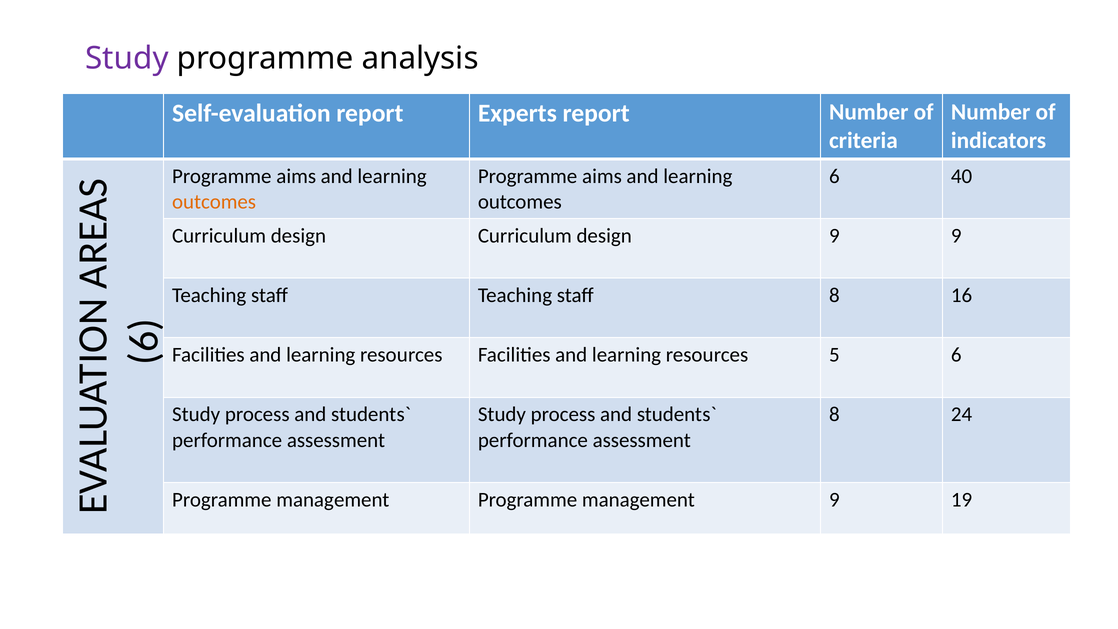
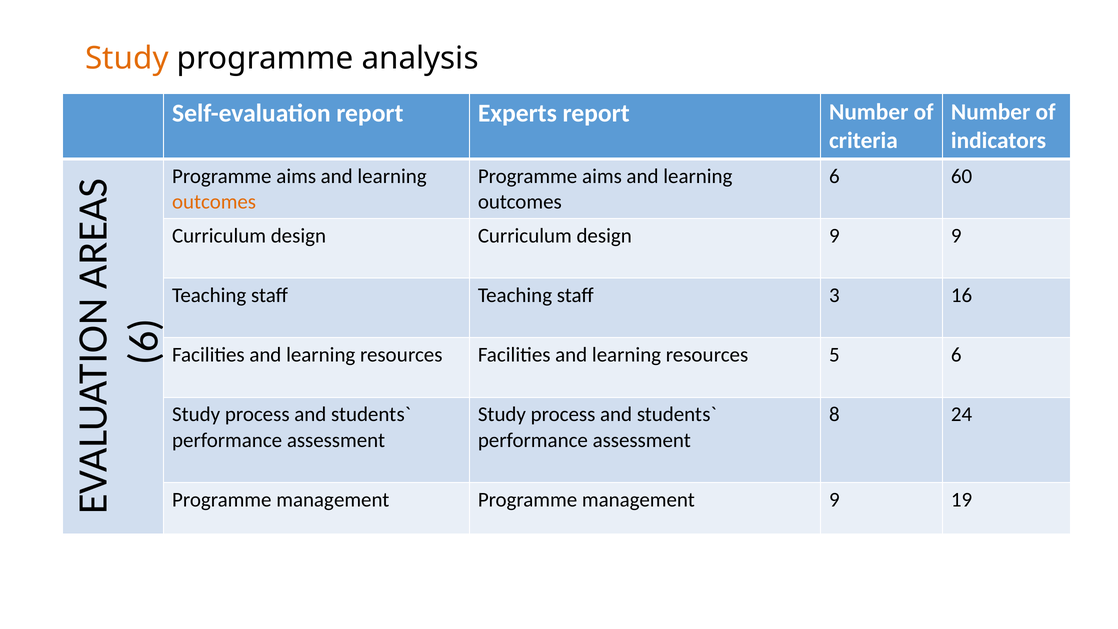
Study colour: purple -> orange (127, 58)
40: 40 -> 60 (962, 176)
staff 8: 8 -> 3 (834, 295)
